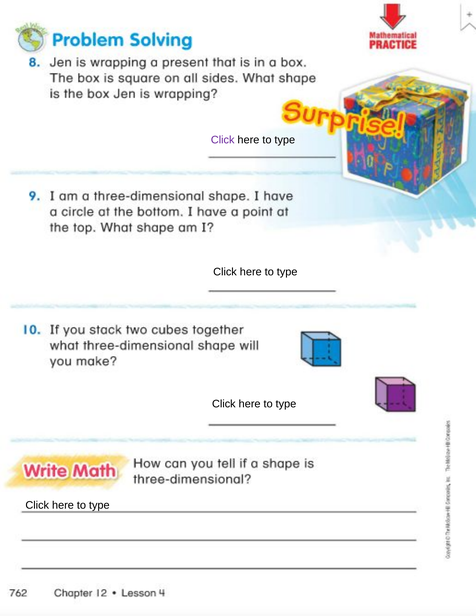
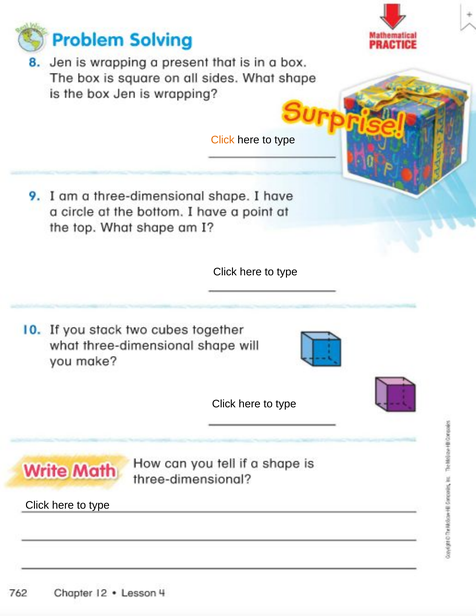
Click colour: purple -> orange (223, 140)
